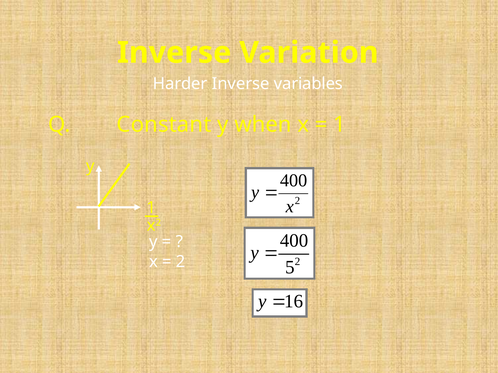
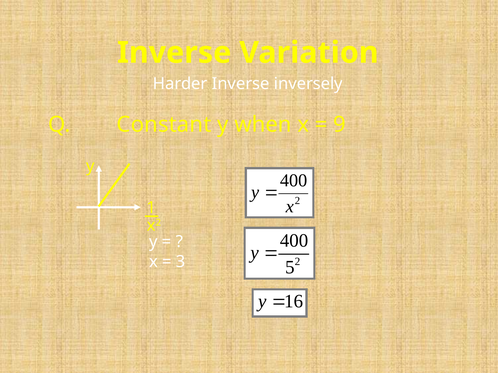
variables: variables -> inversely (308, 84)
1: 1 -> 9 (340, 125)
2: 2 -> 3 (181, 262)
